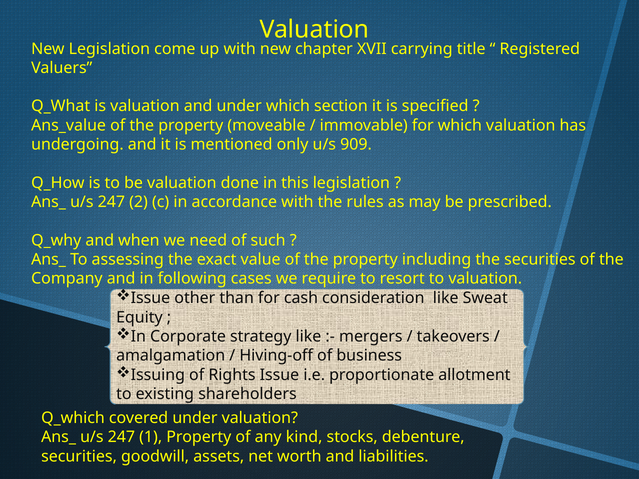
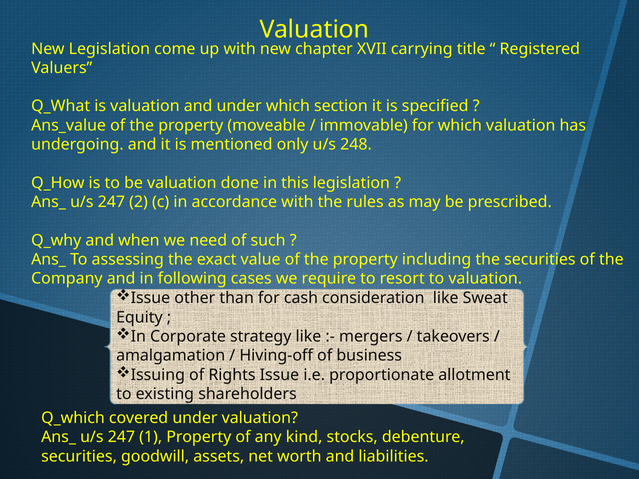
909: 909 -> 248 (356, 145)
